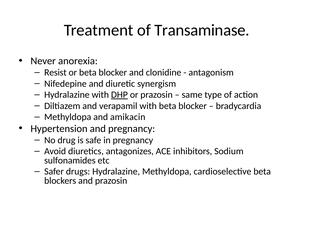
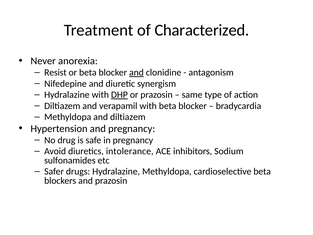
Transaminase: Transaminase -> Characterized (202, 30)
and underline: none -> present (136, 72)
and amikacin: amikacin -> diltiazem (128, 117)
antagonizes: antagonizes -> intolerance (130, 151)
